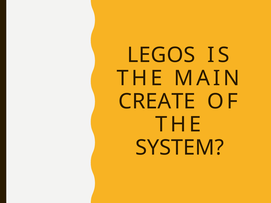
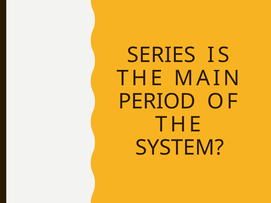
LEGOS: LEGOS -> SERIES (161, 55)
CREATE: CREATE -> PERIOD (157, 101)
